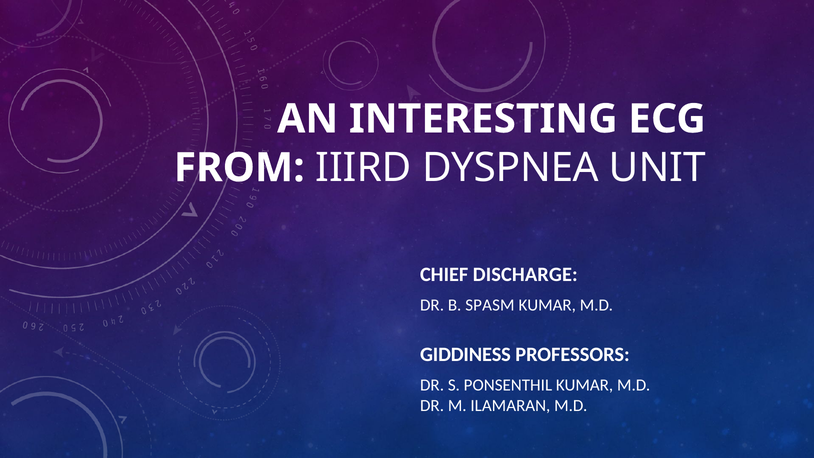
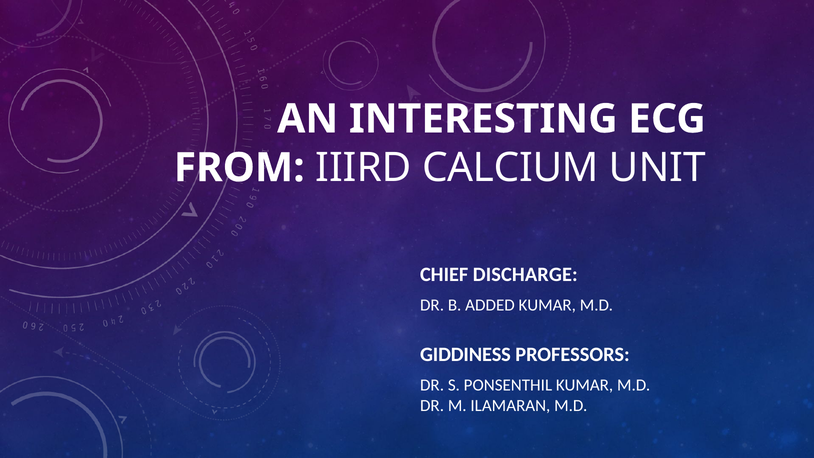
DYSPNEA: DYSPNEA -> CALCIUM (510, 168)
SPASM: SPASM -> ADDED (490, 305)
